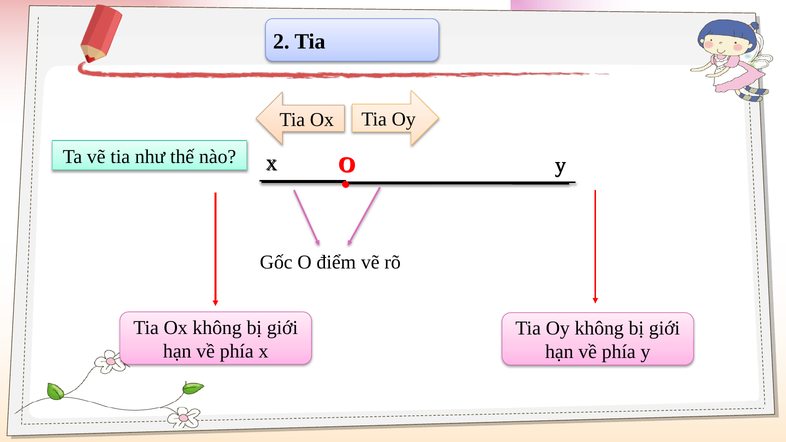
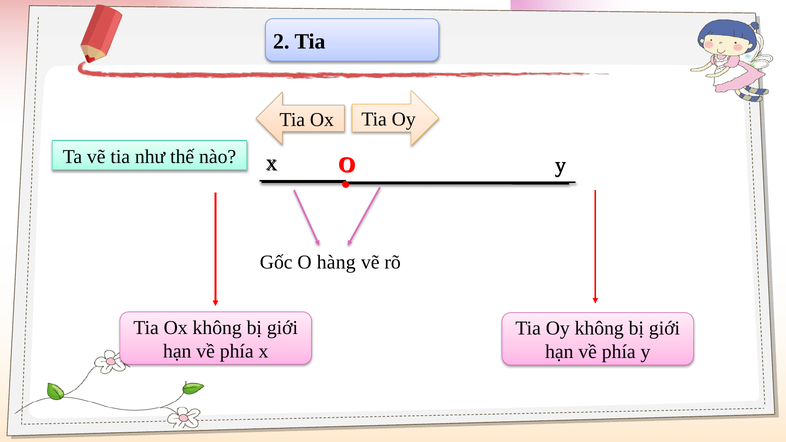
điểm: điểm -> hàng (336, 262)
